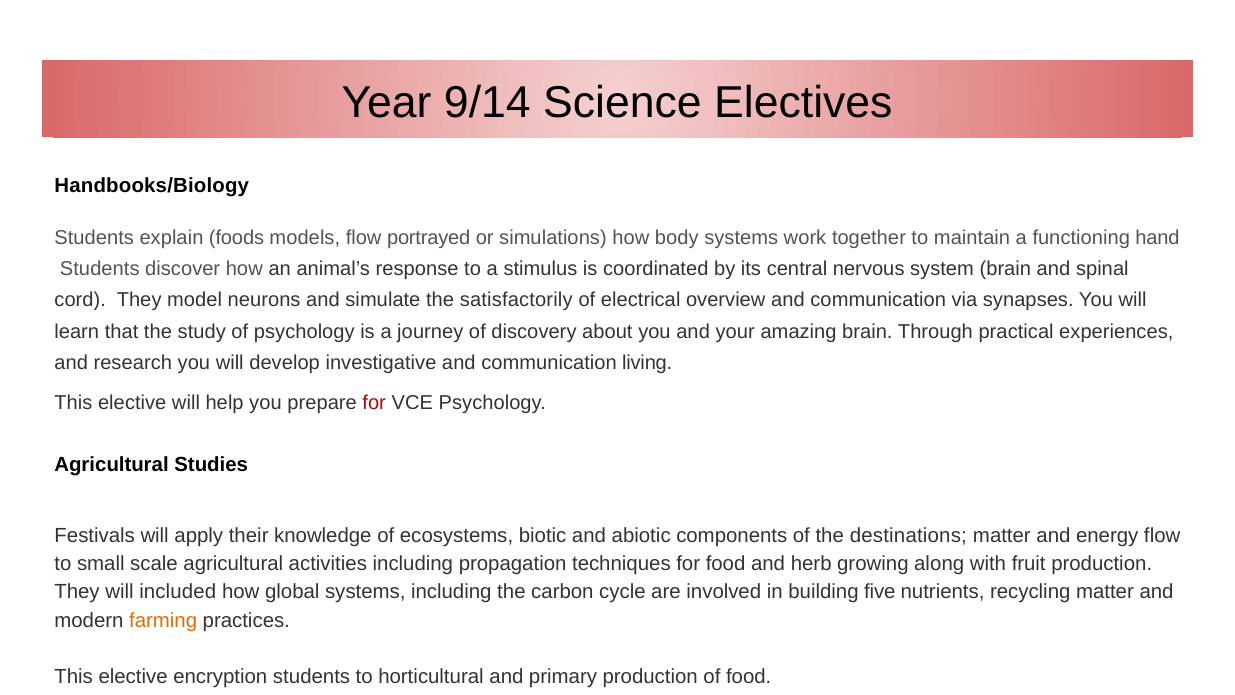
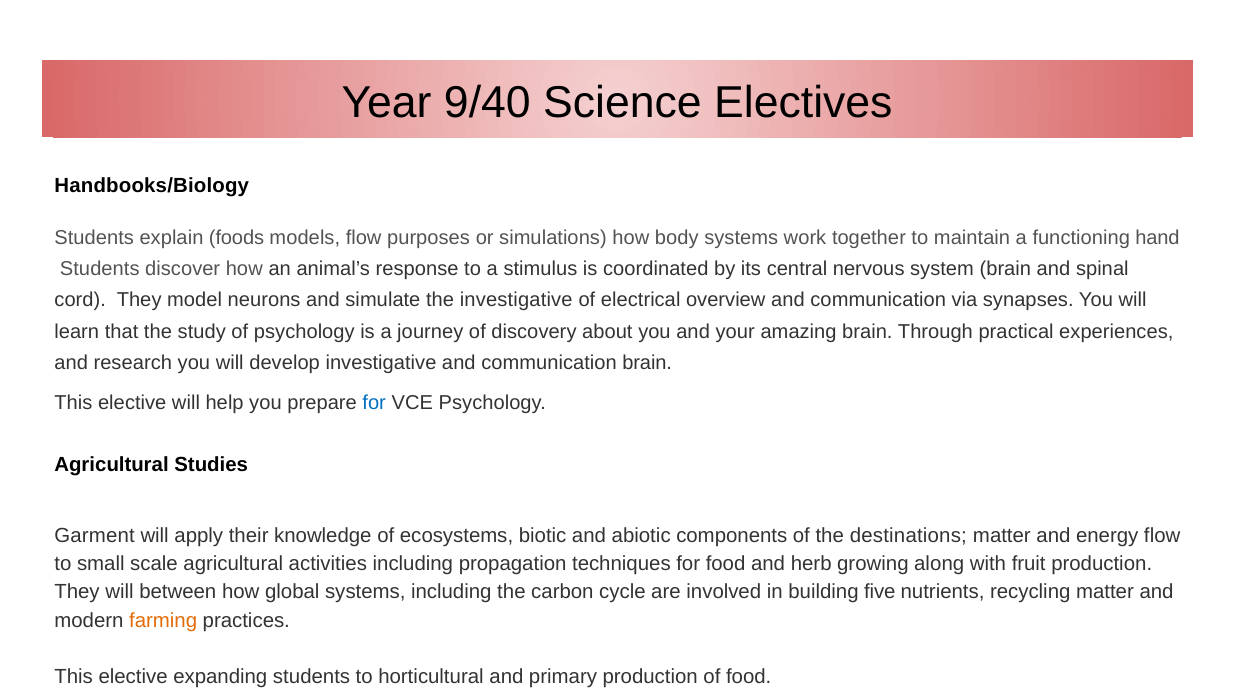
9/14: 9/14 -> 9/40 (487, 102)
portrayed: portrayed -> purposes (429, 237)
the satisfactorily: satisfactorily -> investigative (516, 300)
communication living: living -> brain (647, 363)
for colour: red -> blue (374, 402)
Festivals: Festivals -> Garment (95, 536)
included: included -> between (178, 592)
encryption: encryption -> expanding (220, 676)
